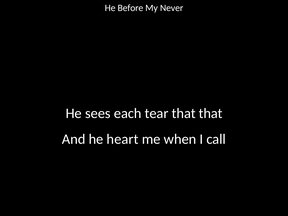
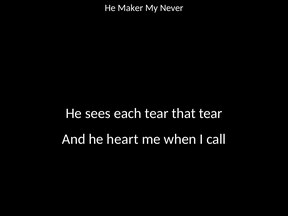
Before: Before -> Maker (130, 8)
that that: that -> tear (211, 113)
